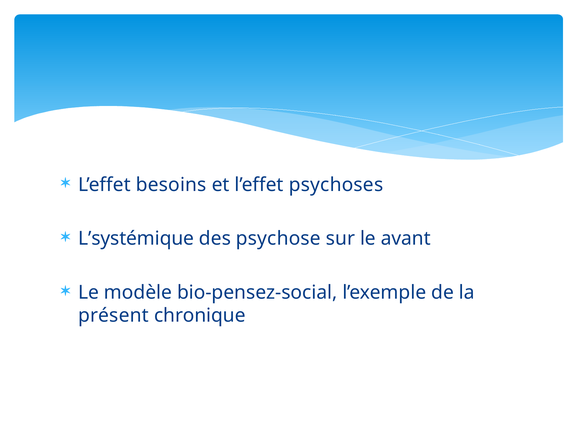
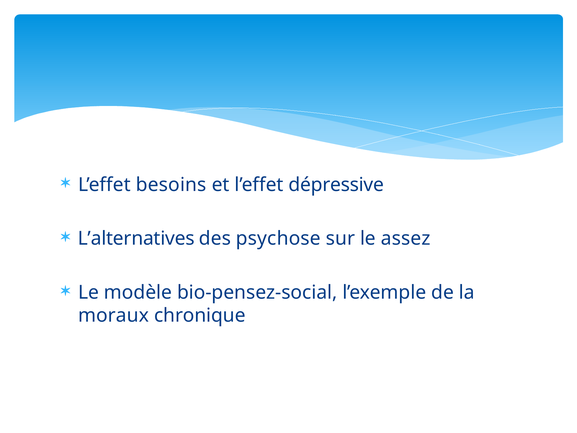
psychoses: psychoses -> dépressive (336, 185)
L’systémique: L’systémique -> L’alternatives (136, 238)
avant: avant -> assez (406, 238)
présent: présent -> moraux (114, 315)
